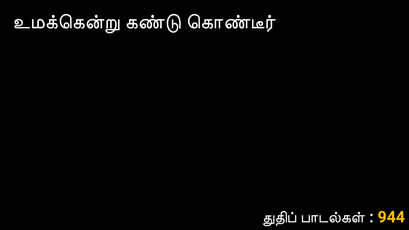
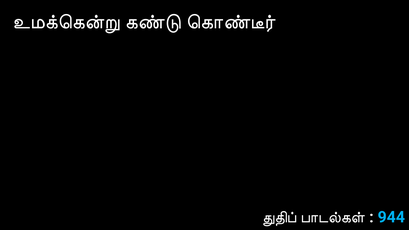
944 colour: yellow -> light blue (391, 217)
